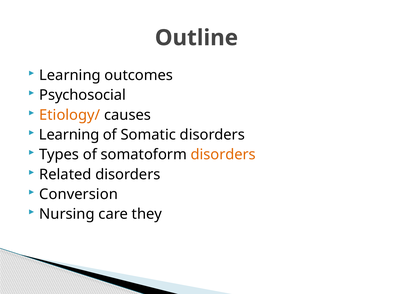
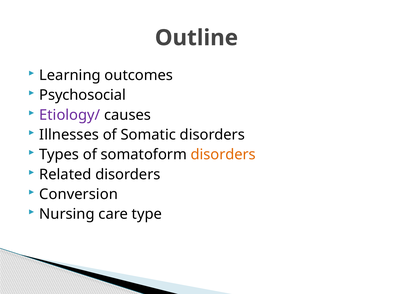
Etiology/ colour: orange -> purple (70, 115)
Learning: Learning -> Illnesses (69, 135)
they: they -> type (147, 215)
